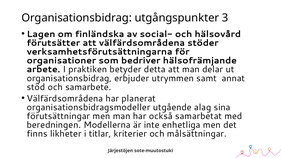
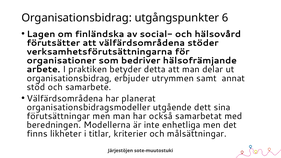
3: 3 -> 6 (225, 18)
alag: alag -> dett (203, 107)
